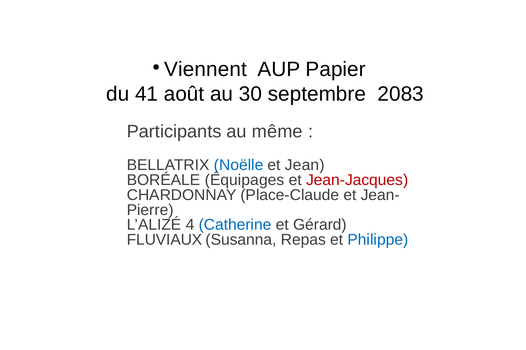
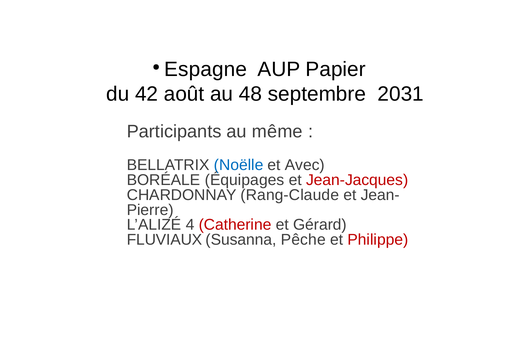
Viennent: Viennent -> Espagne (206, 69)
41: 41 -> 42 (147, 94)
30: 30 -> 48 (250, 94)
2083: 2083 -> 2031 (401, 94)
Jean: Jean -> Avec (305, 165)
Place-Claude: Place-Claude -> Rang-Claude (290, 195)
Catherine colour: blue -> red (235, 225)
Repas: Repas -> Pêche (303, 240)
Philippe colour: blue -> red (378, 240)
